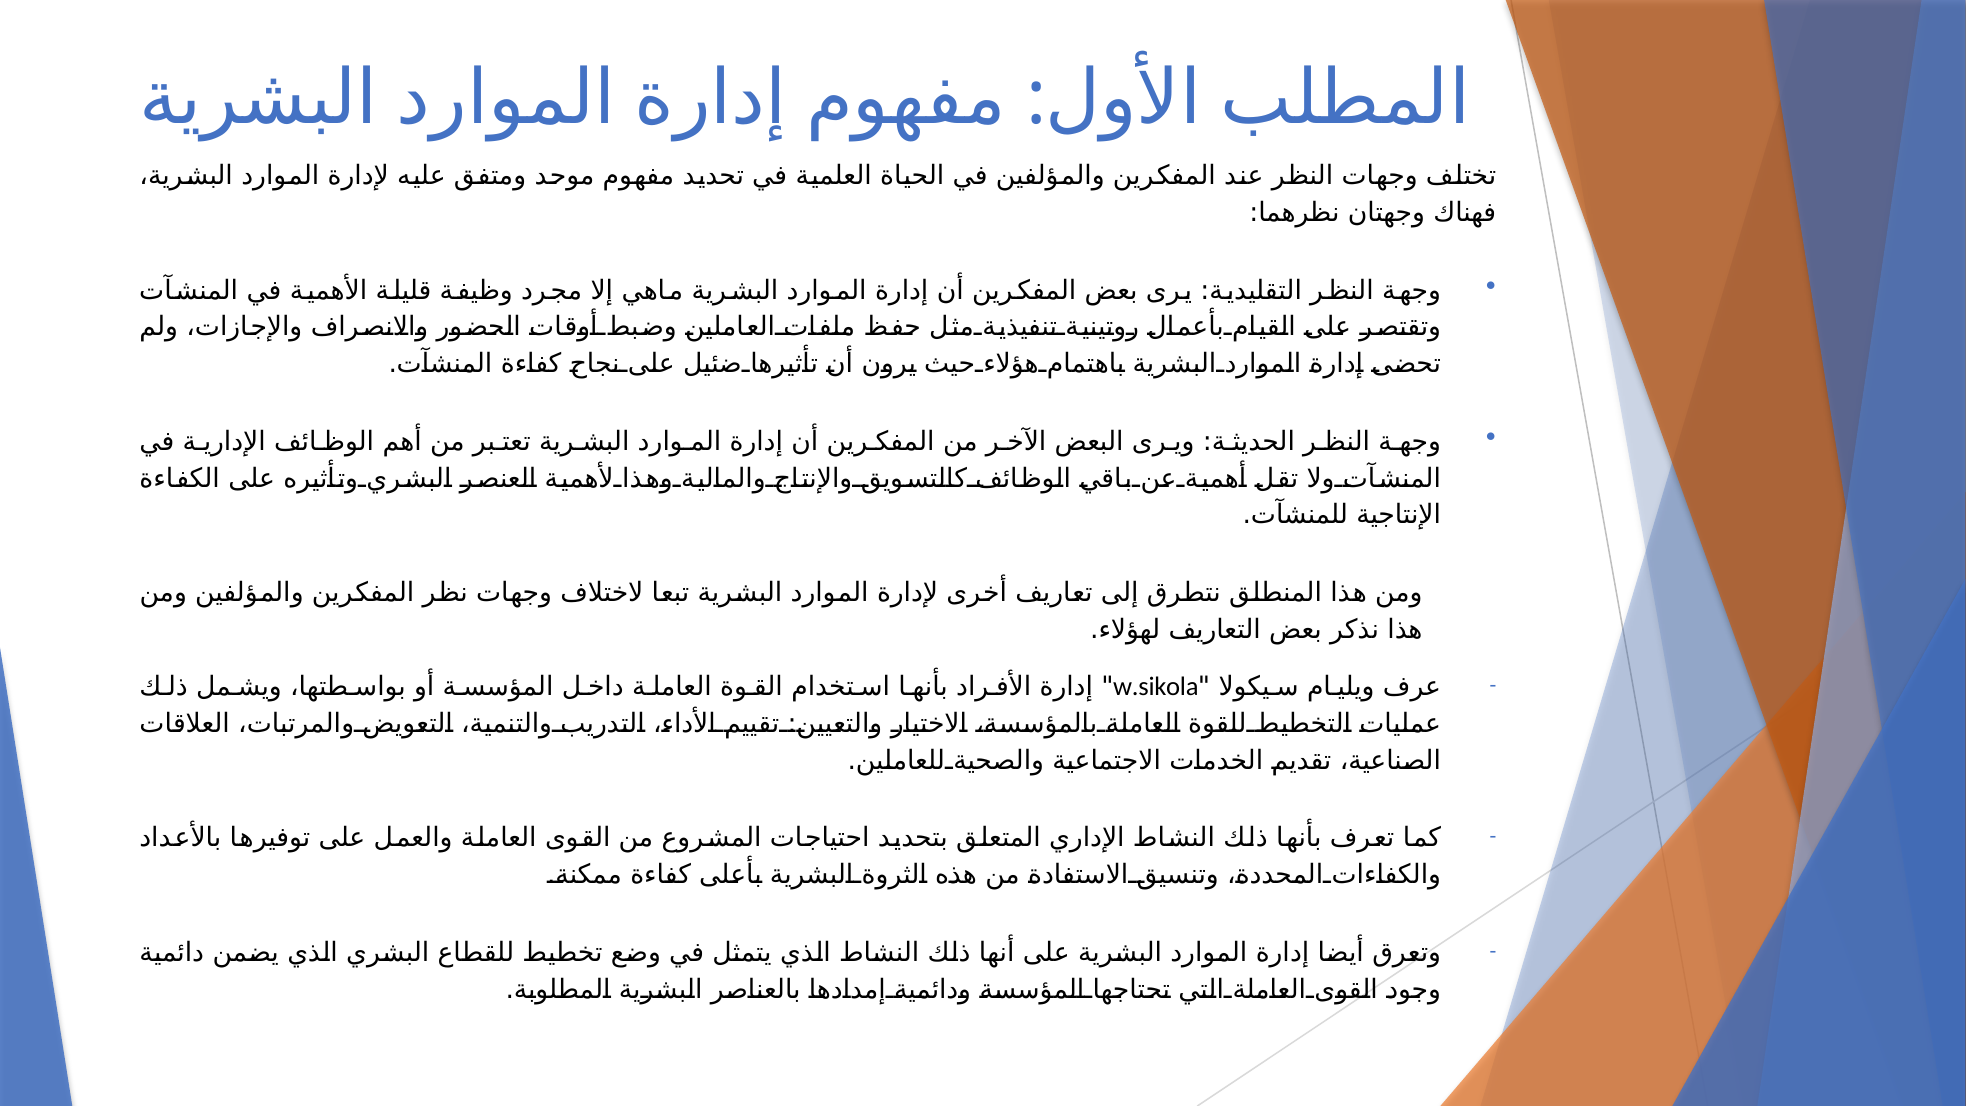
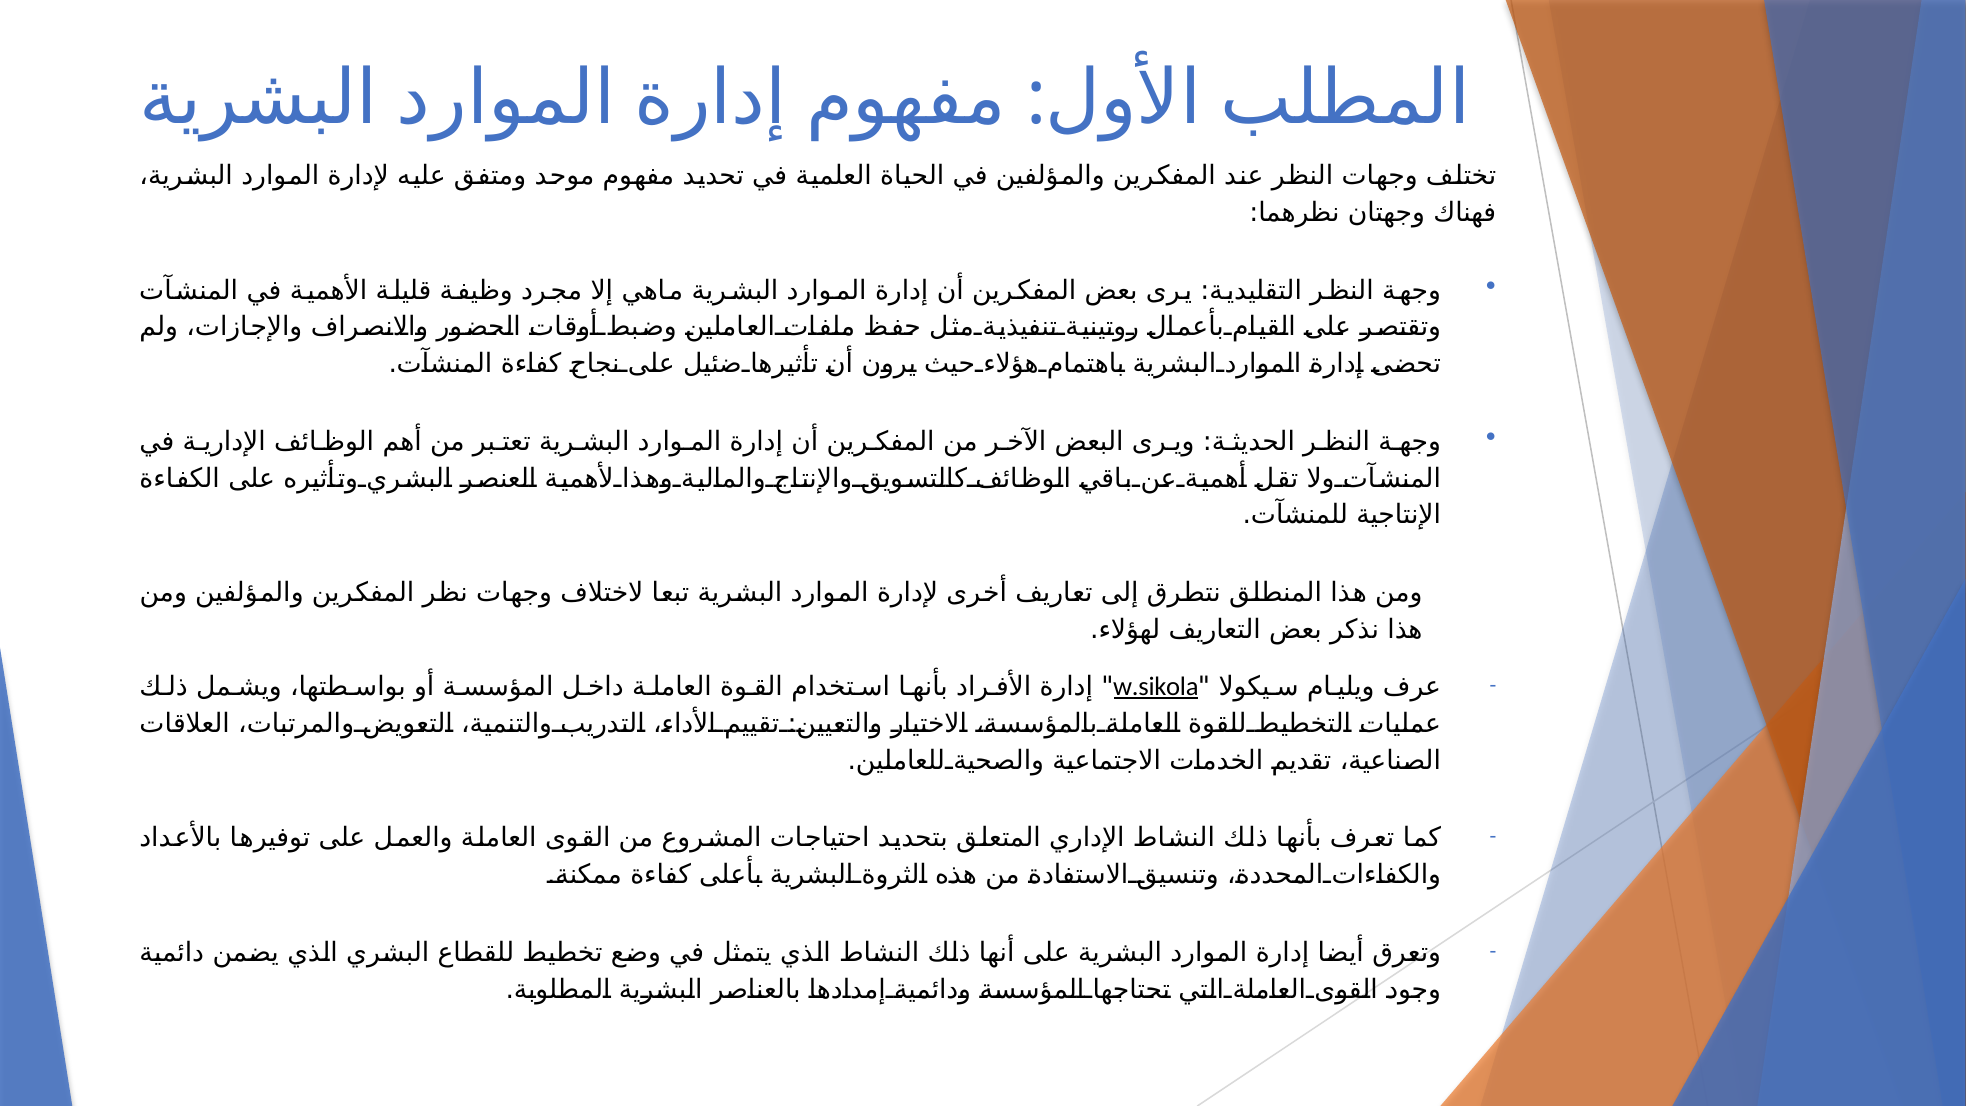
w.sikola underline: none -> present (1156, 687)
